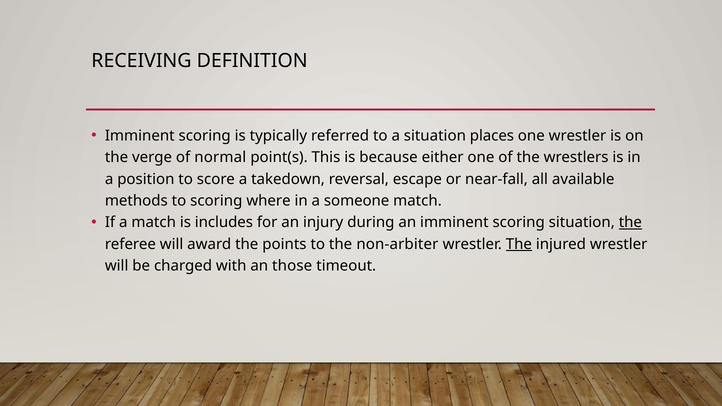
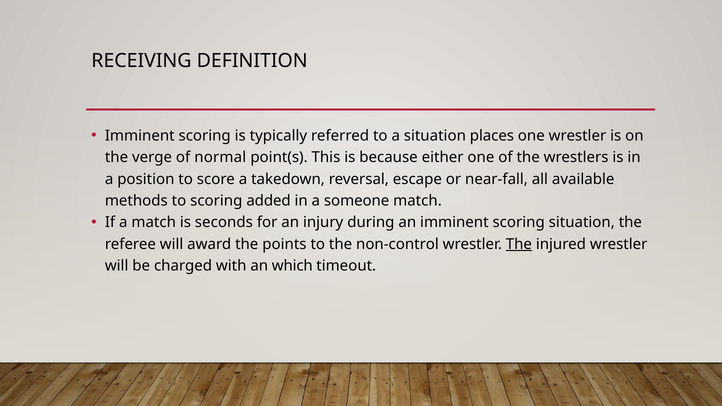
where: where -> added (269, 201)
includes: includes -> seconds (224, 223)
the underline: present -> none (630, 223)
non-arbiter: non-arbiter -> non-control (397, 244)
those: those -> which (292, 266)
